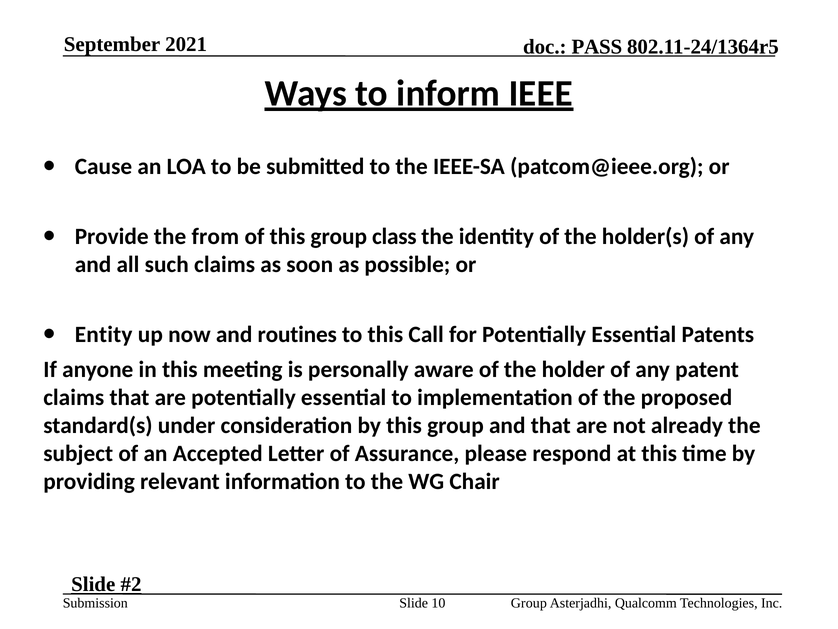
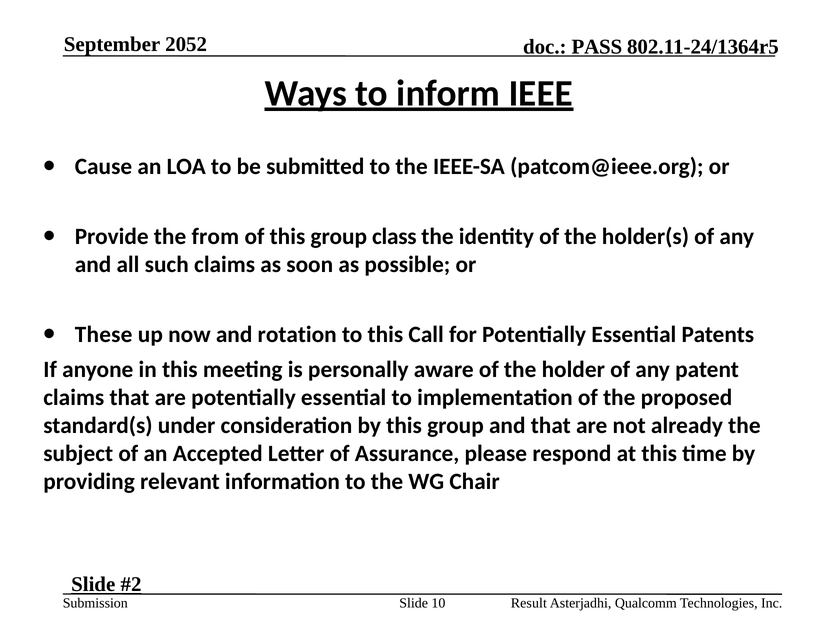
2021: 2021 -> 2052 (186, 44)
Entity: Entity -> These (104, 334)
routines: routines -> rotation (297, 334)
Group: Group -> Result (529, 603)
